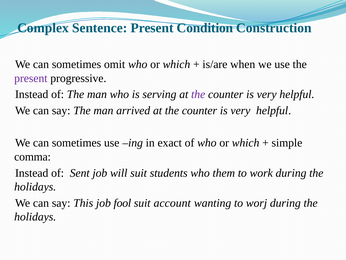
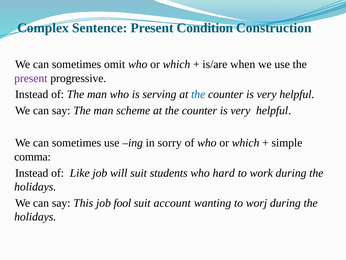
the colour: purple -> blue (198, 94)
arrived: arrived -> scheme (133, 110)
exact: exact -> sorry (170, 143)
Sent: Sent -> Like (80, 173)
them: them -> hard (224, 173)
